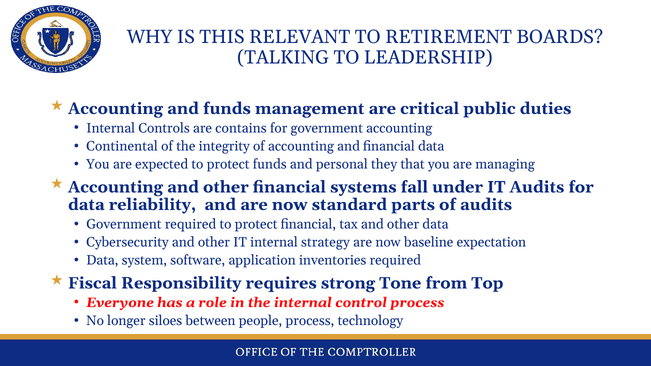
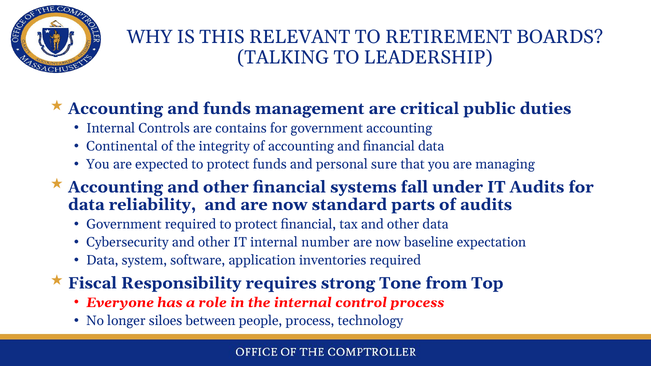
they: they -> sure (384, 164)
strategy: strategy -> number (325, 242)
